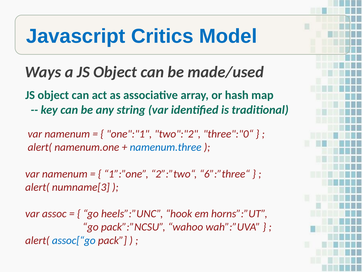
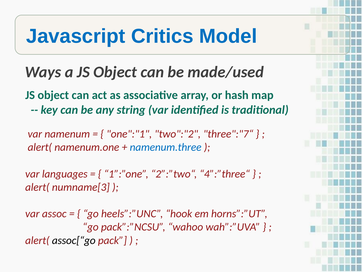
three":"0“: three":"0“ -> three":"7“ (228, 134)
namenum: namenum -> languages (65, 174)
6”:”three“: 6”:”three“ -> 4”:”three“ (225, 174)
assoc[“go colour: blue -> black (74, 240)
